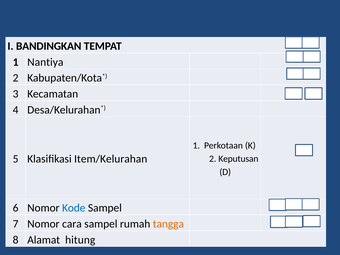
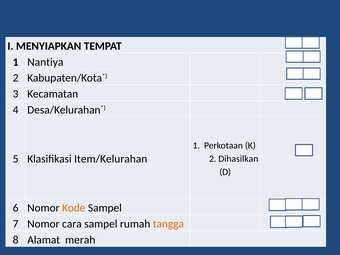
BANDINGKAN: BANDINGKAN -> MENYIAPKAN (49, 46)
Keputusan: Keputusan -> Dihasilkan (238, 159)
Kode colour: blue -> orange (74, 208)
hitung: hitung -> merah (80, 240)
